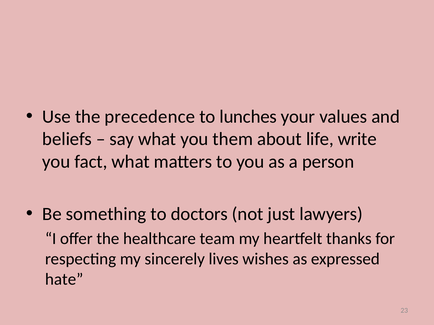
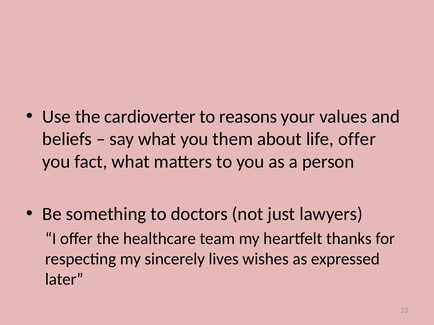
precedence: precedence -> cardioverter (150, 117)
lunches: lunches -> reasons (248, 117)
life write: write -> offer (357, 139)
hate: hate -> later (64, 280)
